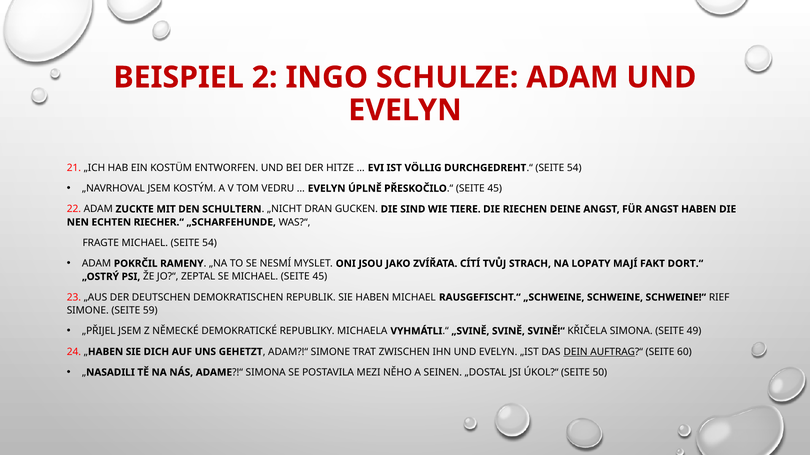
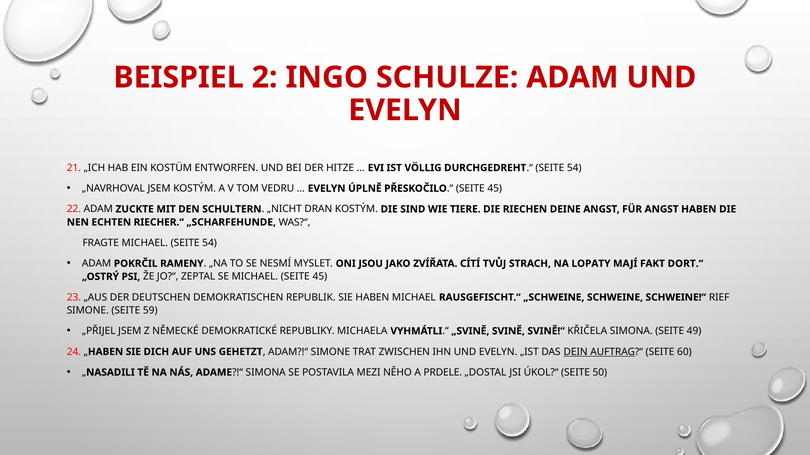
DRAN GUCKEN: GUCKEN -> KOSTÝM (356, 209)
SEINEN: SEINEN -> PRDELE (443, 373)
